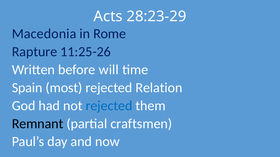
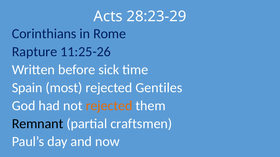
Macedonia: Macedonia -> Corinthians (44, 34)
will: will -> sick (109, 70)
Relation: Relation -> Gentiles (159, 88)
rejected colour: blue -> orange (109, 106)
